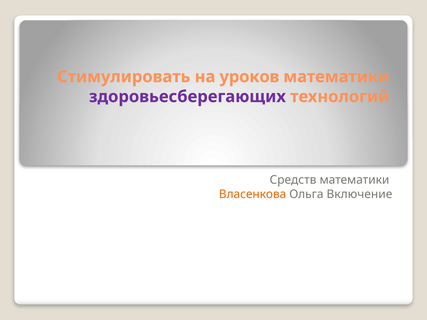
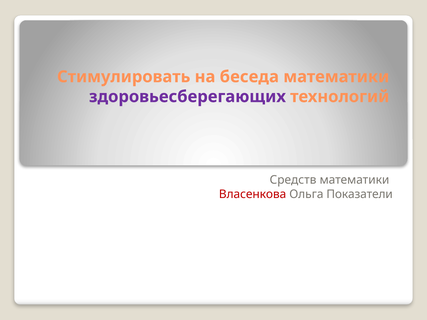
уроков: уроков -> беседа (249, 77)
Власенкова colour: orange -> red (253, 194)
Включение: Включение -> Показатели (360, 194)
